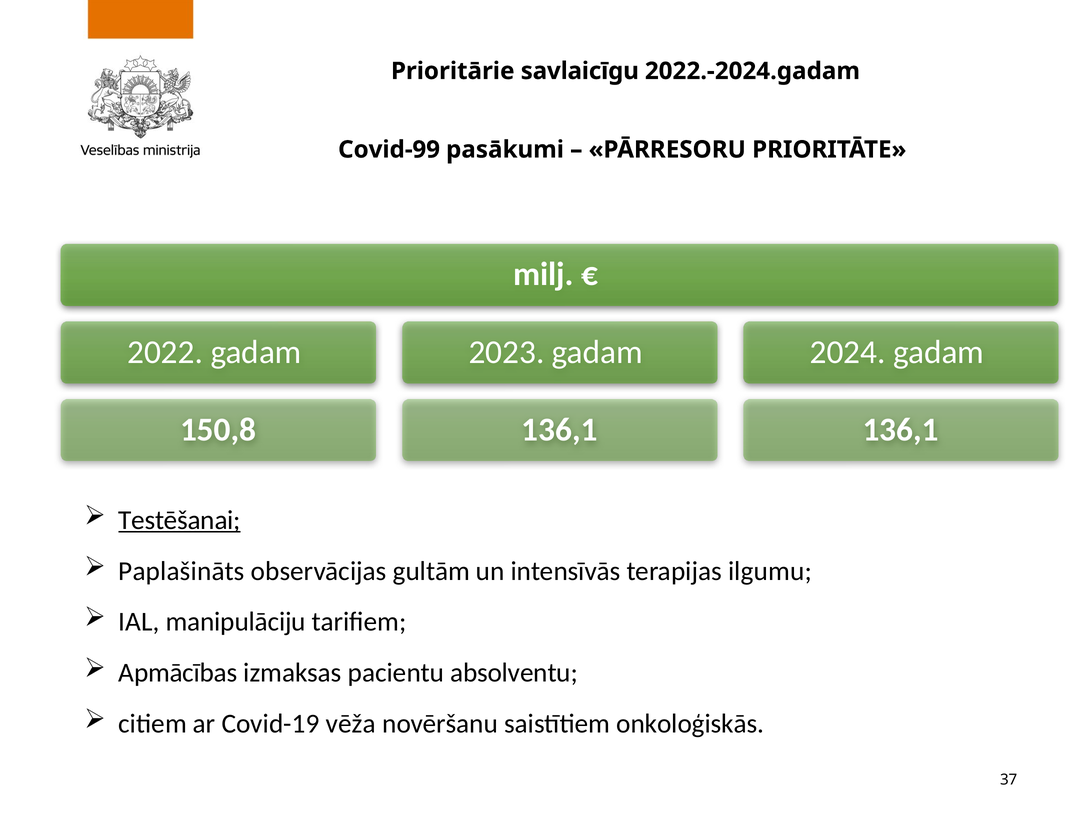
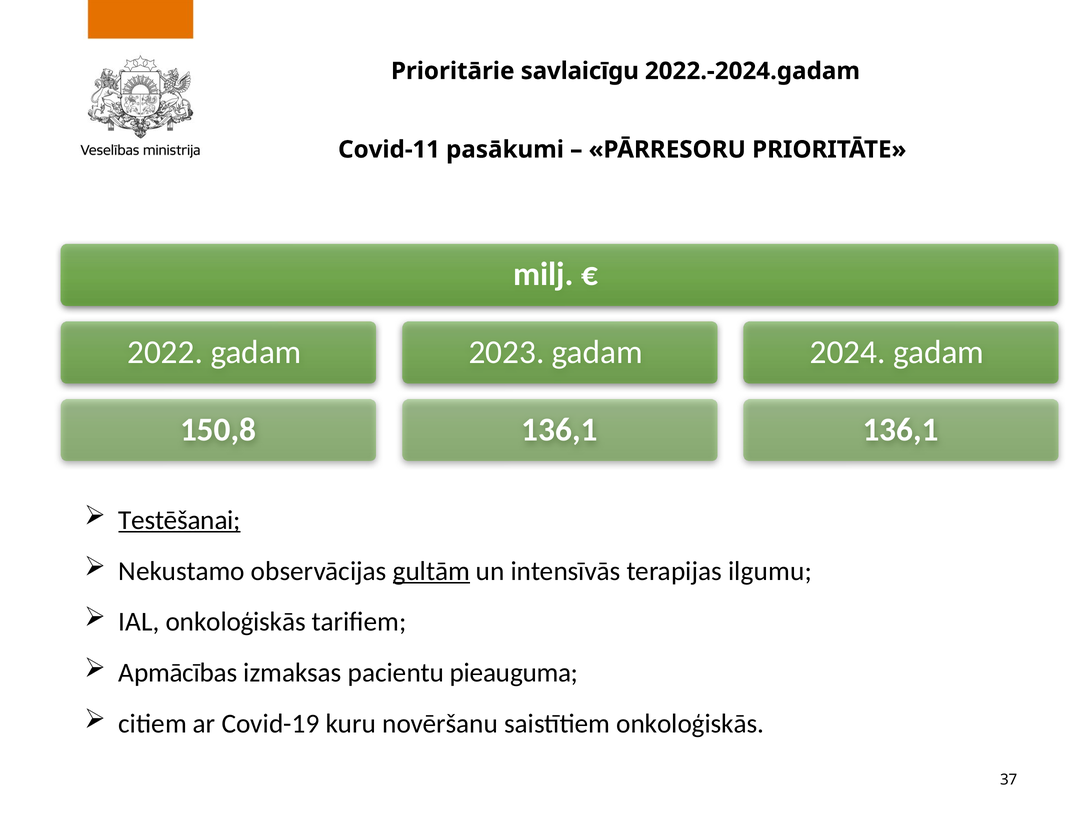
Covid-99: Covid-99 -> Covid-11 (389, 150)
Paplašināts: Paplašināts -> Nekustamo (182, 571)
gultām underline: none -> present (431, 571)
IAL manipulāciju: manipulāciju -> onkoloģiskās (236, 622)
absolventu: absolventu -> pieauguma (514, 673)
vēža: vēža -> kuru (351, 724)
